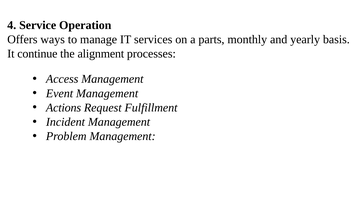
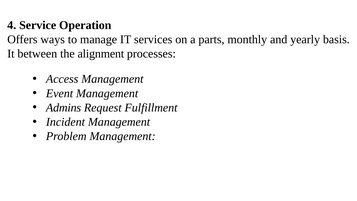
continue: continue -> between (37, 54)
Actions: Actions -> Admins (64, 108)
